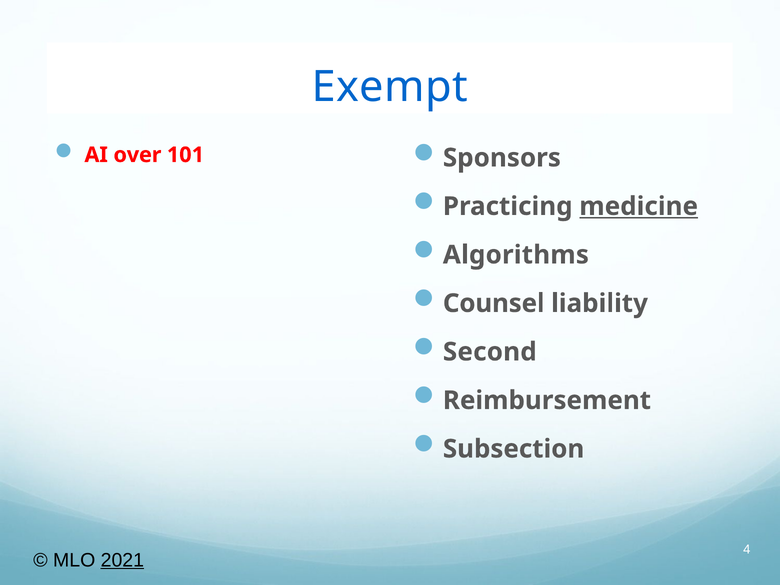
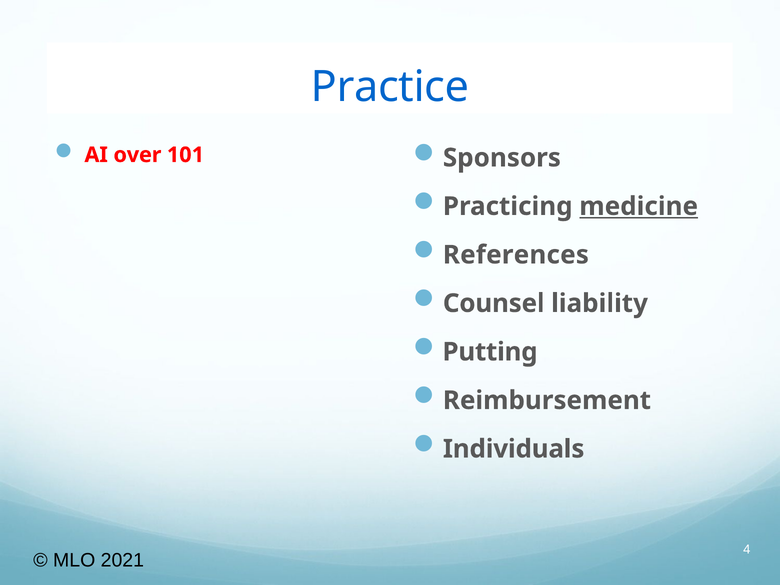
Exempt: Exempt -> Practice (390, 87)
Algorithms: Algorithms -> References (516, 255)
Second: Second -> Putting (490, 352)
Subsection: Subsection -> Individuals (514, 449)
2021 underline: present -> none (122, 560)
